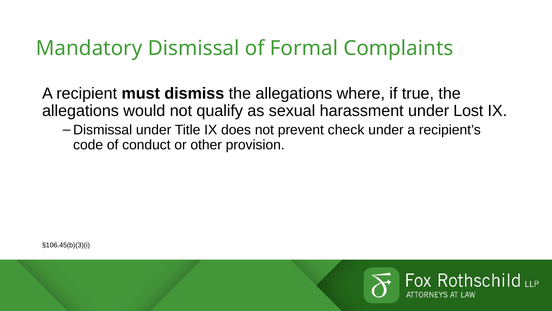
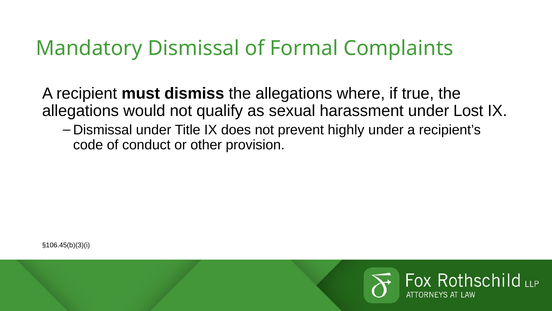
check: check -> highly (346, 130)
